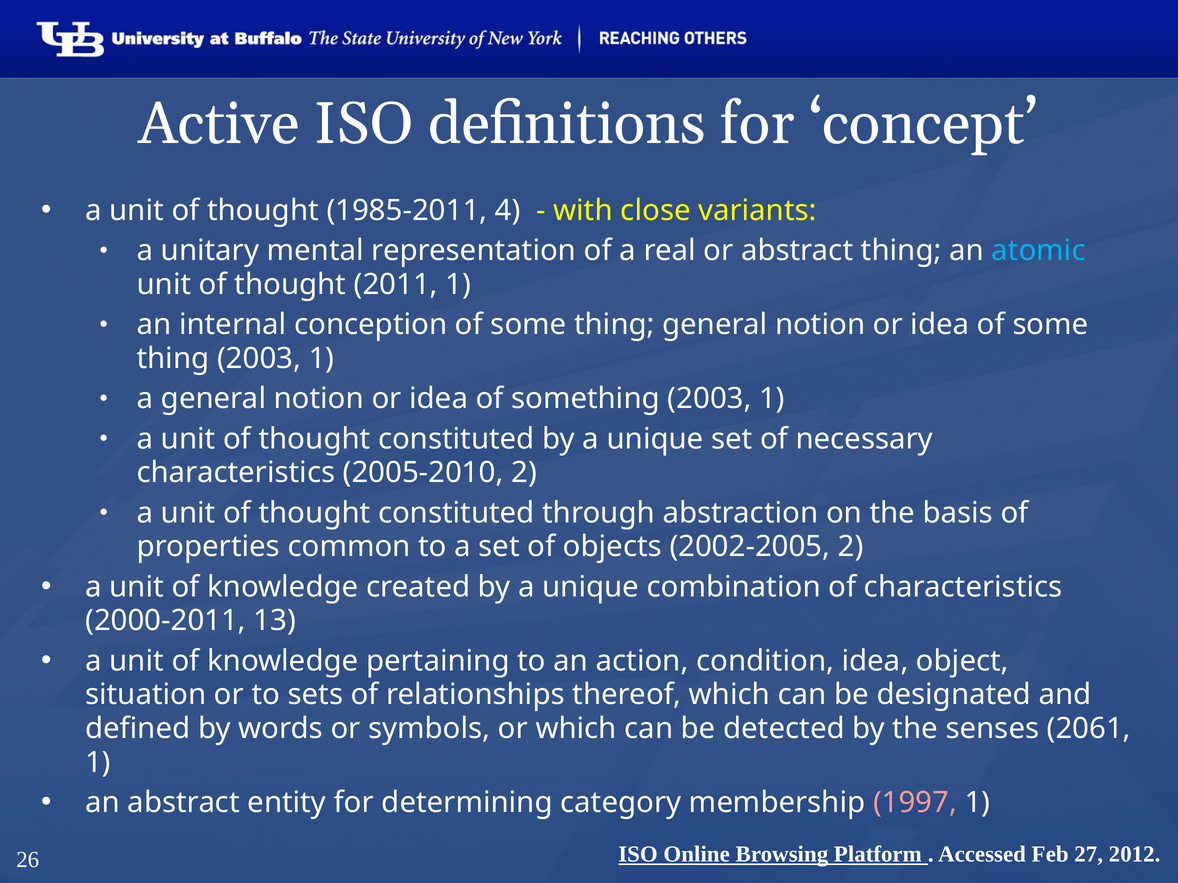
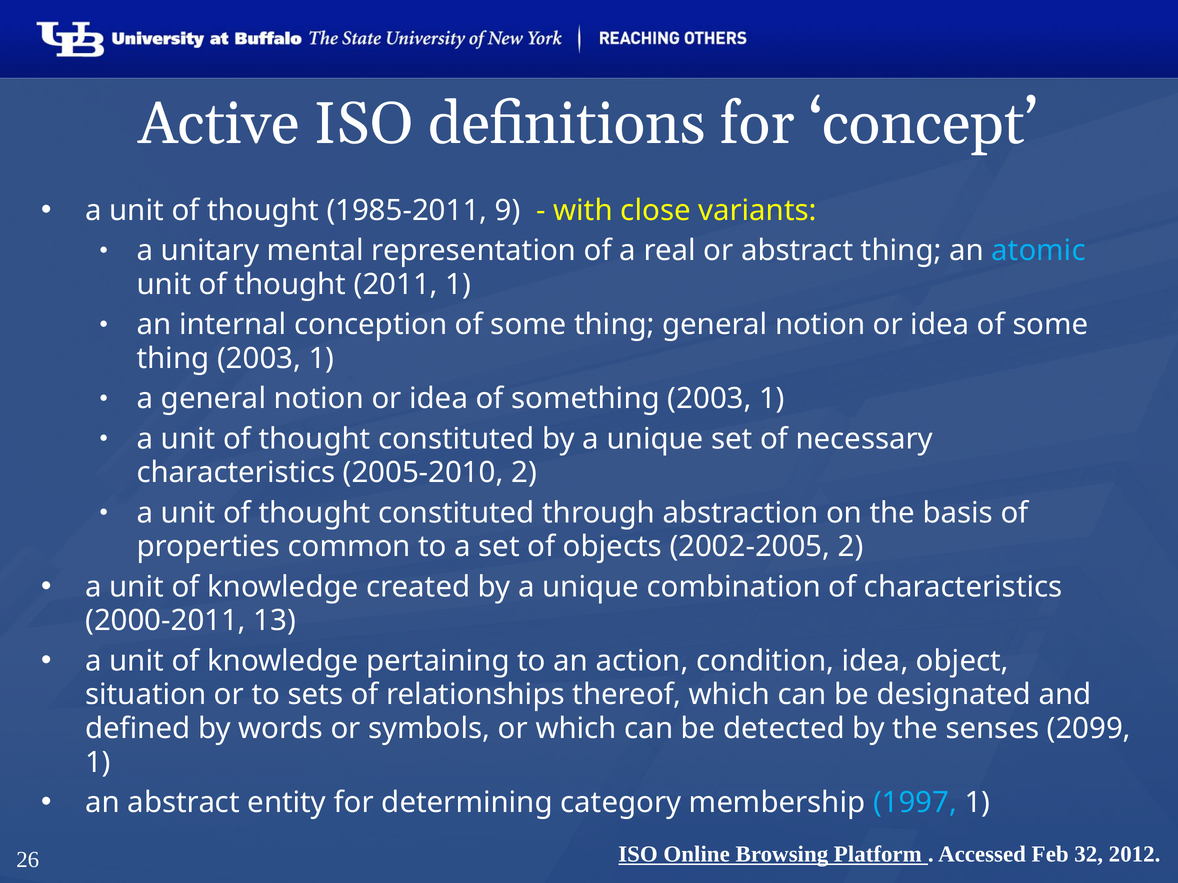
4: 4 -> 9 (508, 211)
2061: 2061 -> 2099 (1089, 729)
1997 colour: pink -> light blue (915, 803)
27: 27 -> 32 (1089, 855)
